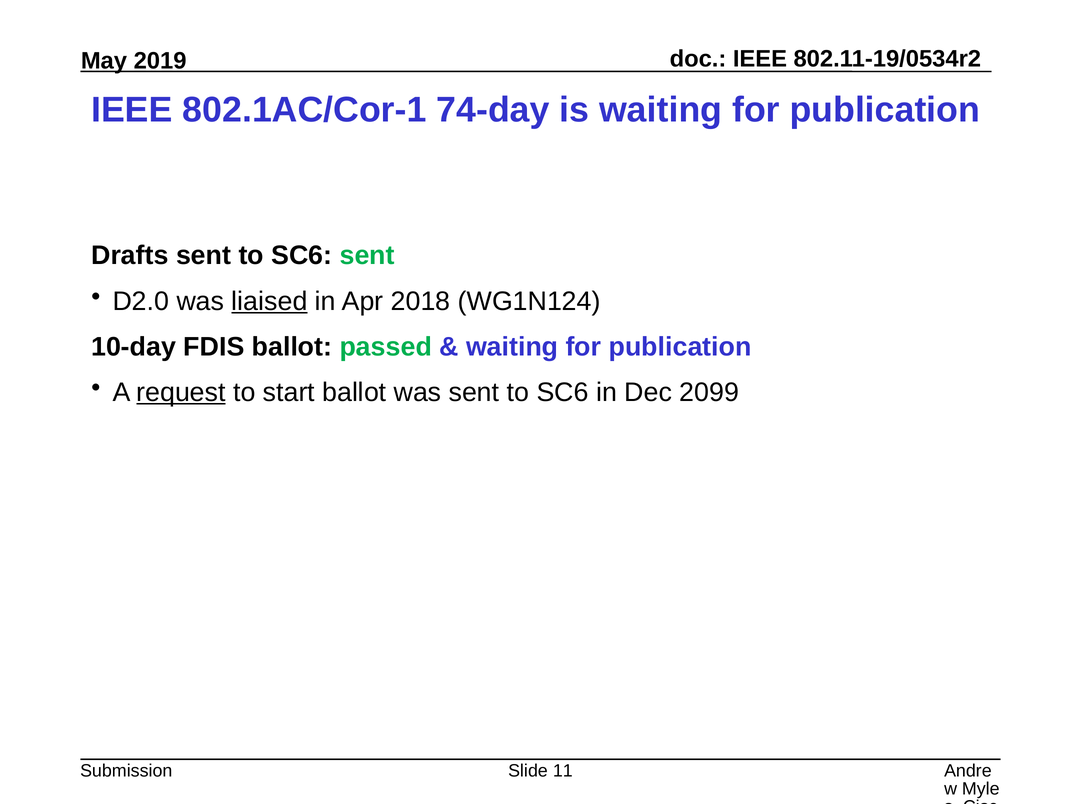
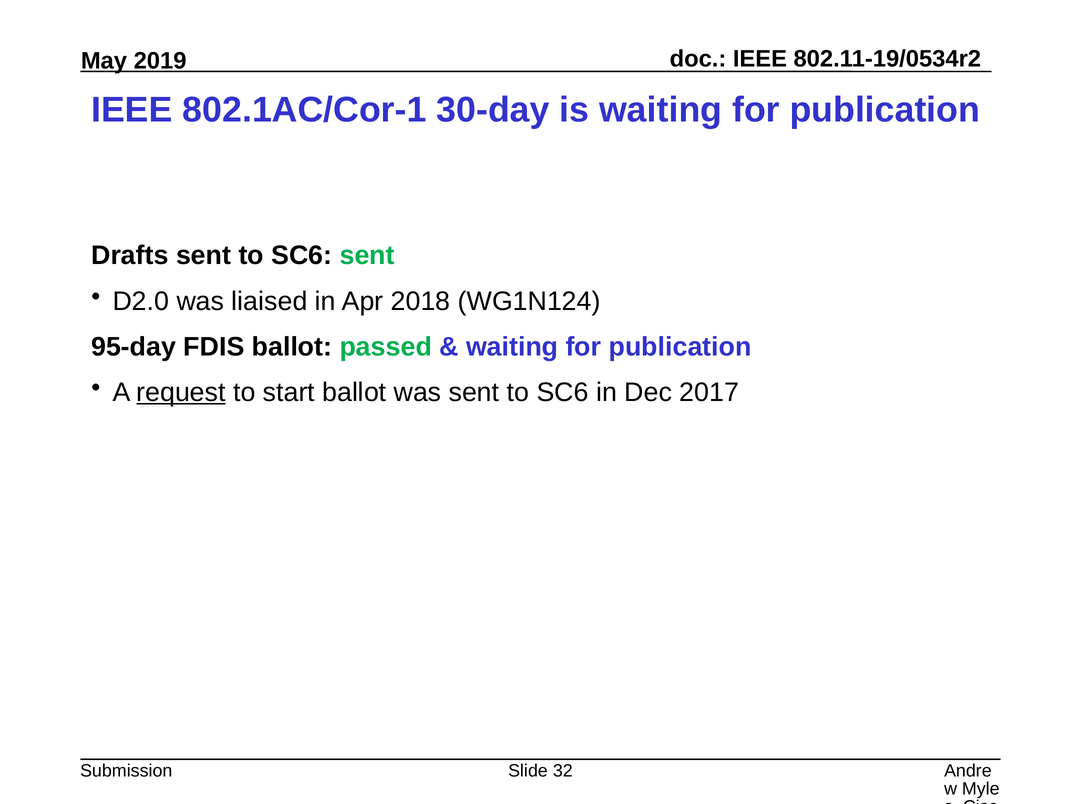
74-day: 74-day -> 30-day (493, 110)
liaised underline: present -> none (269, 301)
10-day: 10-day -> 95-day (134, 347)
2099: 2099 -> 2017 (709, 392)
11: 11 -> 32 (563, 771)
